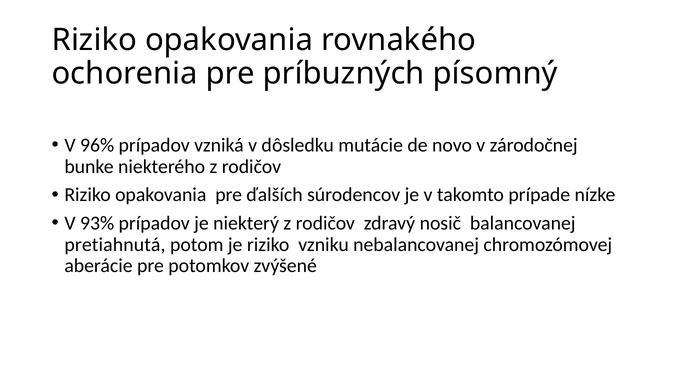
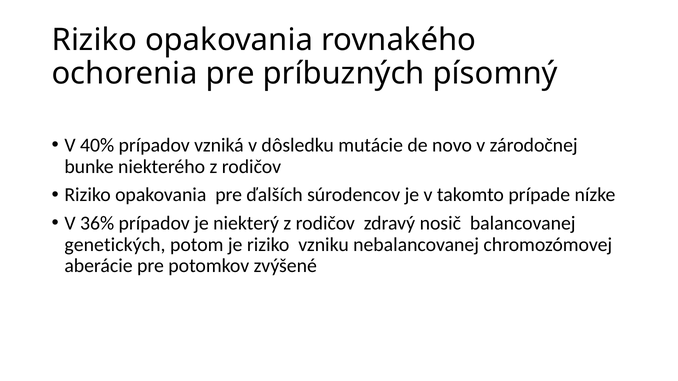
96%: 96% -> 40% (97, 145)
93%: 93% -> 36% (97, 223)
pretiahnutá: pretiahnutá -> genetických (115, 245)
